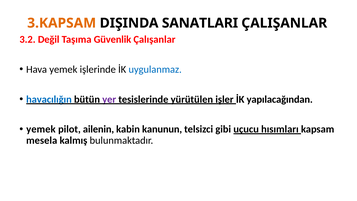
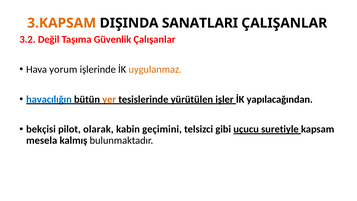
Hava yemek: yemek -> yorum (63, 69)
uygulanmaz colour: blue -> orange (155, 69)
yer colour: purple -> orange (109, 99)
yemek: yemek -> bekçisi (41, 129)
ailenin: ailenin -> olarak (98, 129)
kanunun: kanunun -> geçimini (162, 129)
hısımları: hısımları -> suretiyle (280, 129)
